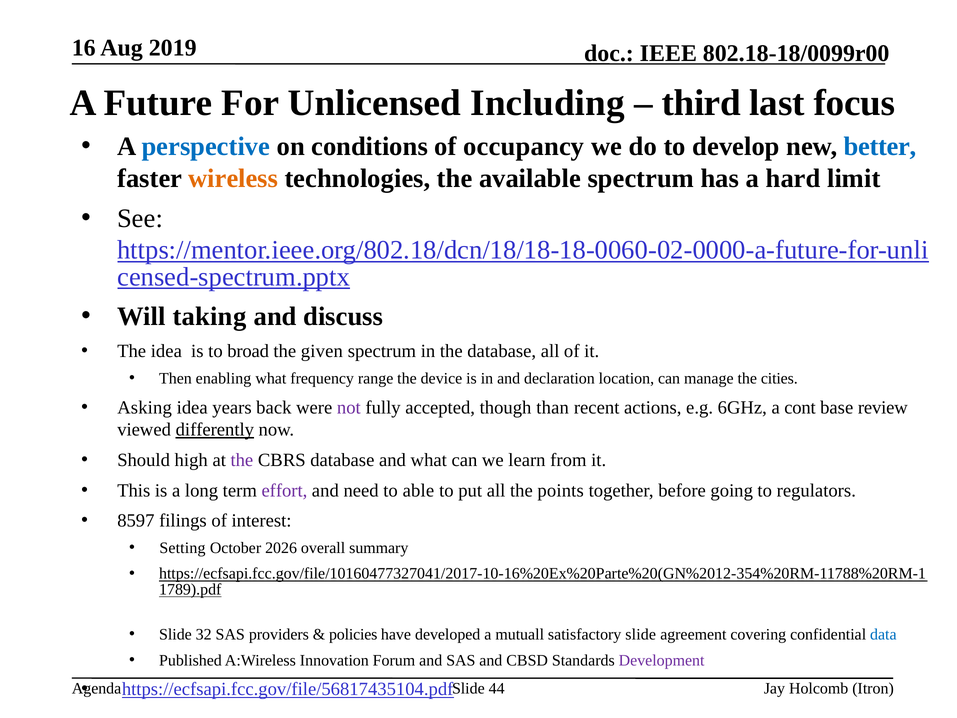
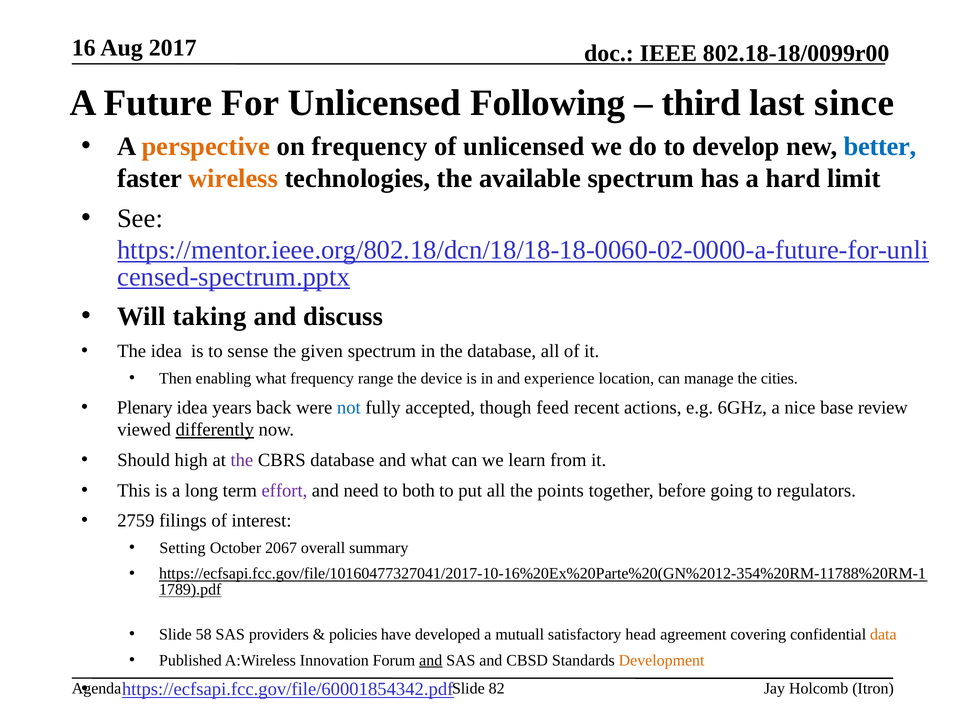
2019: 2019 -> 2017 (173, 48)
Including: Including -> Following (548, 103)
focus: focus -> since (854, 103)
perspective colour: blue -> orange (206, 146)
on conditions: conditions -> frequency (370, 146)
of occupancy: occupancy -> unlicensed (524, 146)
broad: broad -> sense (248, 351)
declaration: declaration -> experience (559, 378)
Asking: Asking -> Plenary (145, 407)
not colour: purple -> blue (349, 407)
than: than -> feed (553, 407)
cont: cont -> nice (800, 407)
able: able -> both (419, 490)
8597: 8597 -> 2759 (136, 521)
2026: 2026 -> 2067 (281, 548)
32: 32 -> 58 (204, 634)
satisfactory slide: slide -> head (641, 634)
data colour: blue -> orange (883, 634)
and underline: none -> present (431, 660)
Development colour: purple -> orange (662, 660)
https://ecfsapi.fcc.gov/file/56817435104.pdf: https://ecfsapi.fcc.gov/file/56817435104.pdf -> https://ecfsapi.fcc.gov/file/60001854342.pdf (288, 689)
44: 44 -> 82 (497, 688)
